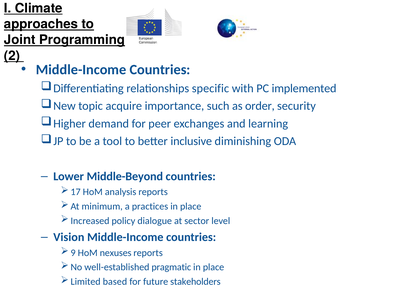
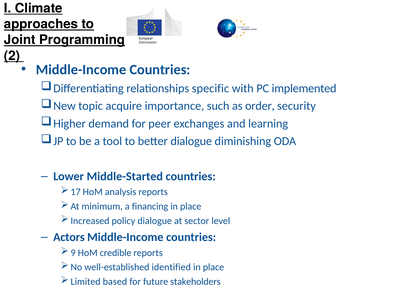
better inclusive: inclusive -> dialogue (191, 141)
Middle-Beyond: Middle-Beyond -> Middle-Started (125, 176)
practices: practices -> financing (150, 206)
Vision: Vision -> Actors (69, 237)
nexuses: nexuses -> credible (116, 253)
pragmatic: pragmatic -> identified (171, 267)
